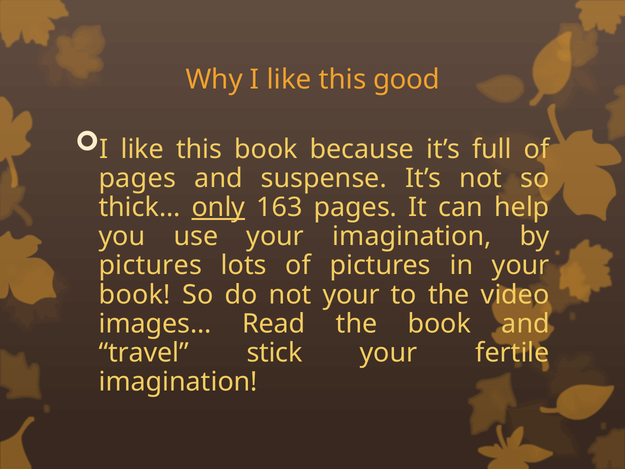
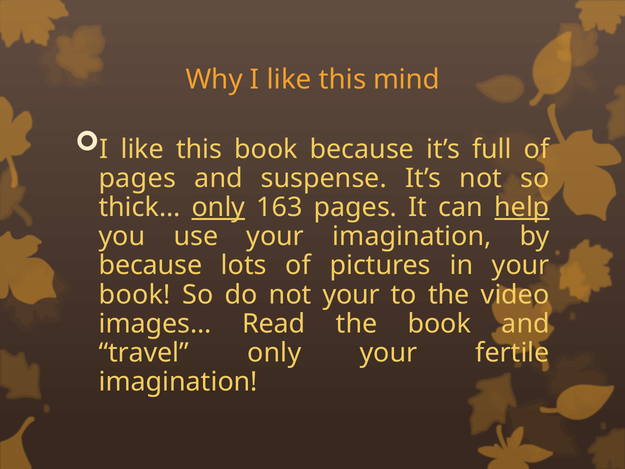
good: good -> mind (407, 80)
help underline: none -> present (522, 207)
pictures: pictures -> because (150, 265)
travel stick: stick -> only (274, 353)
